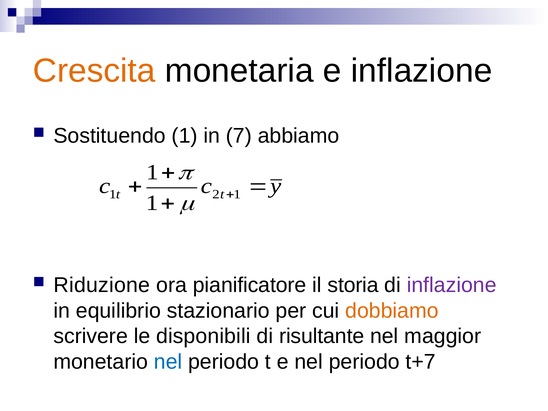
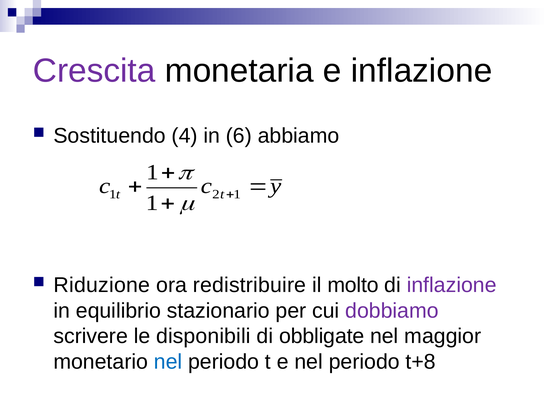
Crescita colour: orange -> purple (94, 71)
Sostituendo 1: 1 -> 4 (185, 136)
7: 7 -> 6 (239, 136)
pianificatore: pianificatore -> redistribuire (250, 285)
storia: storia -> molto (353, 285)
dobbiamo colour: orange -> purple (392, 311)
risultante: risultante -> obbligate (322, 336)
t+7: t+7 -> t+8 (421, 362)
